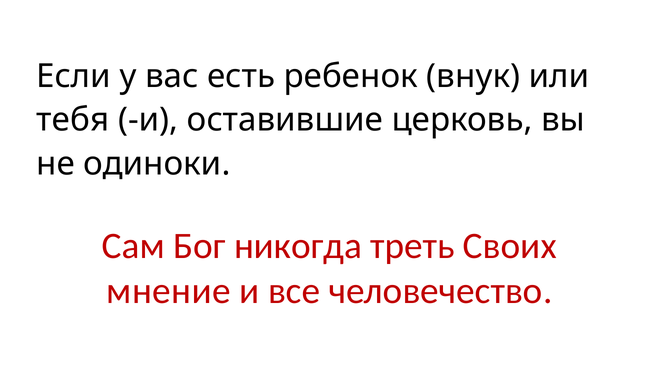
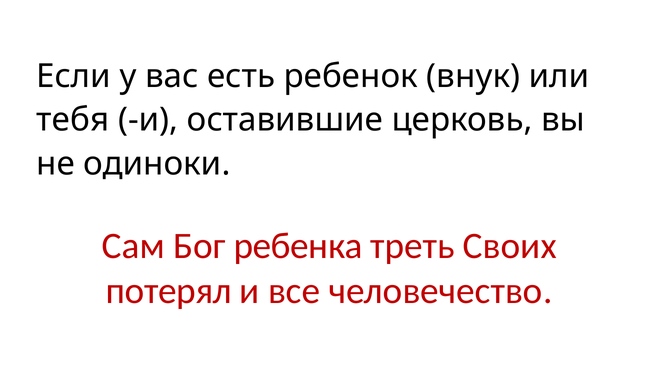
никогда: никогда -> ребенка (298, 246)
мнение: мнение -> потерял (169, 291)
